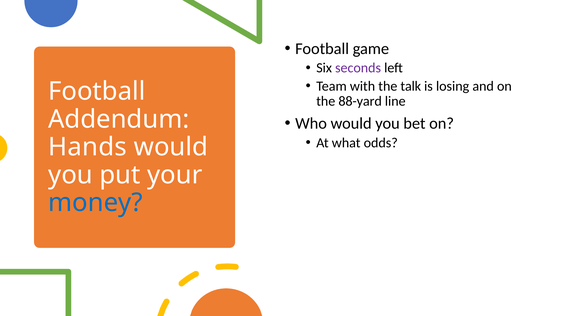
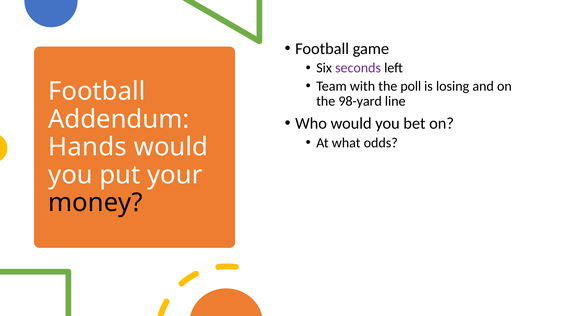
talk: talk -> poll (411, 86)
88-yard: 88-yard -> 98-yard (360, 101)
money colour: blue -> black (95, 203)
